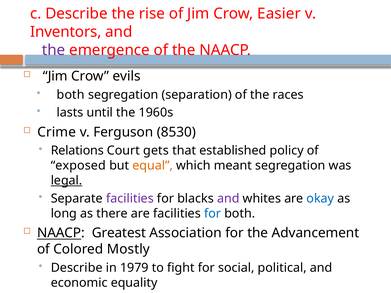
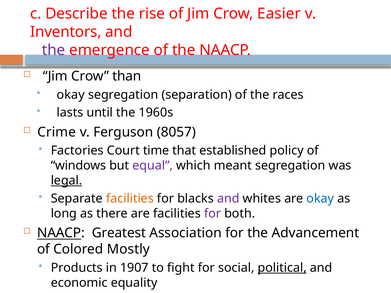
evils: evils -> than (127, 76)
both: both -> okay (71, 95)
8530: 8530 -> 8057 (176, 132)
Relations: Relations -> Factories (77, 151)
gets: gets -> time (156, 151)
exposed: exposed -> windows (78, 166)
equal colour: orange -> purple (153, 166)
facilities colour: purple -> orange (130, 199)
for colour: blue -> purple (213, 214)
Describe: Describe -> Products (77, 268)
1979: 1979 -> 1907 (134, 268)
political underline: none -> present (282, 268)
